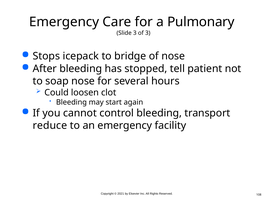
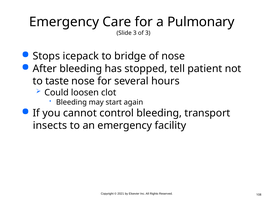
soap: soap -> taste (57, 81)
reduce: reduce -> insects (50, 126)
